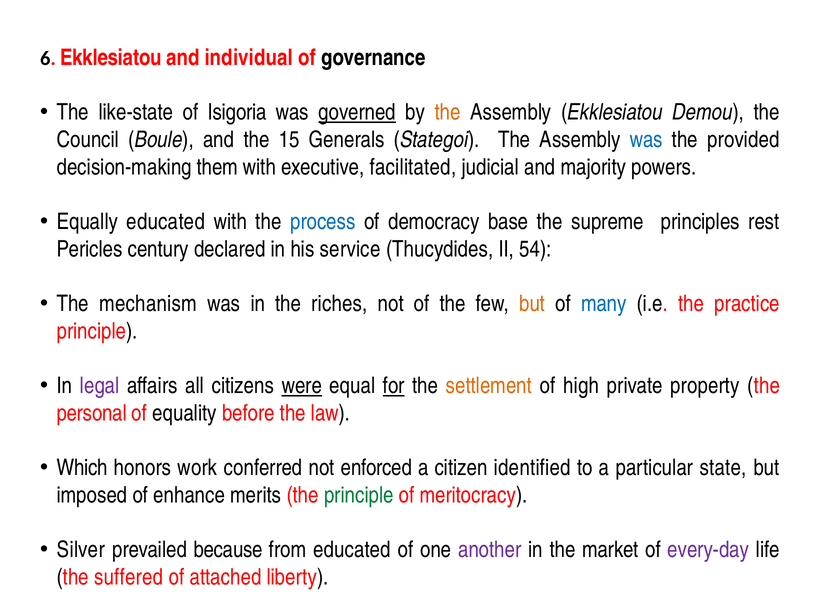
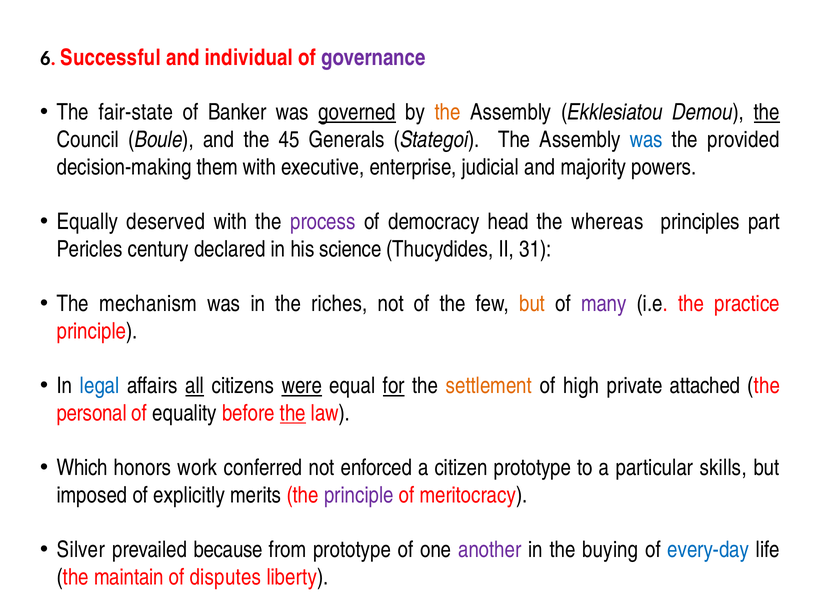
6 Ekklesiatou: Ekklesiatou -> Successful (111, 58)
governance colour: black -> purple (373, 58)
like-state: like-state -> fair-state (136, 112)
Isigoria: Isigoria -> Banker (237, 112)
the underline: none -> present (767, 112)
15: 15 -> 45 (289, 140)
facilitated: facilitated -> enterprise (413, 167)
Equally educated: educated -> deserved (166, 222)
process colour: blue -> purple (323, 222)
base: base -> head (508, 222)
supreme: supreme -> whereas (607, 222)
rest: rest -> part (764, 222)
service: service -> science (350, 249)
54: 54 -> 31 (535, 249)
many colour: blue -> purple (604, 304)
legal colour: purple -> blue (100, 386)
all underline: none -> present (195, 386)
property: property -> attached (705, 386)
the underline: none -> present (293, 413)
citizen identified: identified -> prototype (533, 468)
state: state -> skills (723, 468)
enhance: enhance -> explicitly (189, 495)
principle colour: green -> purple (359, 495)
from educated: educated -> prototype (352, 550)
market: market -> buying (610, 550)
every-day colour: purple -> blue (708, 550)
suffered: suffered -> maintain (129, 577)
attached: attached -> disputes (225, 577)
